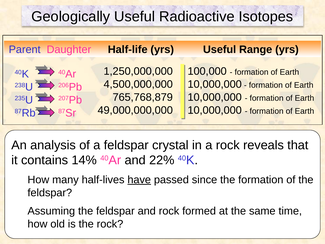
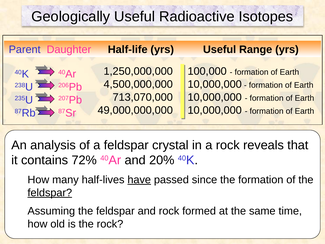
765,768,879: 765,768,879 -> 713,070,000 (143, 97)
14%: 14% -> 72% (84, 160)
22%: 22% -> 20% (162, 160)
feldspar underline: none -> present (50, 193)
